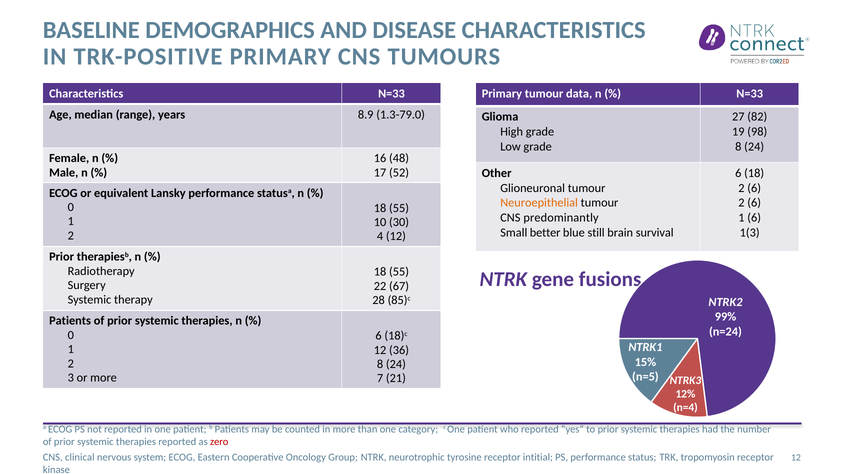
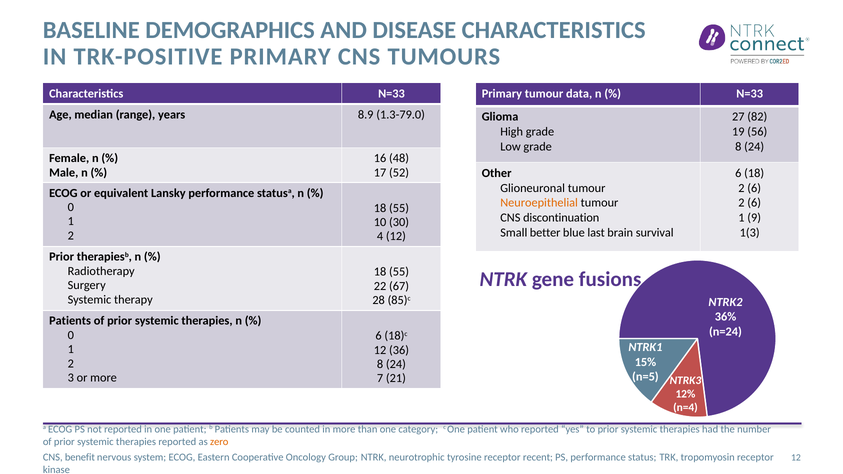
98: 98 -> 56 (757, 132)
predominantly: predominantly -> discontinuation (561, 218)
1 6: 6 -> 9 (754, 218)
still: still -> last (596, 233)
99%: 99% -> 36% (726, 317)
zero colour: red -> orange (219, 442)
clinical: clinical -> benefit (80, 457)
intitial: intitial -> recent (538, 457)
